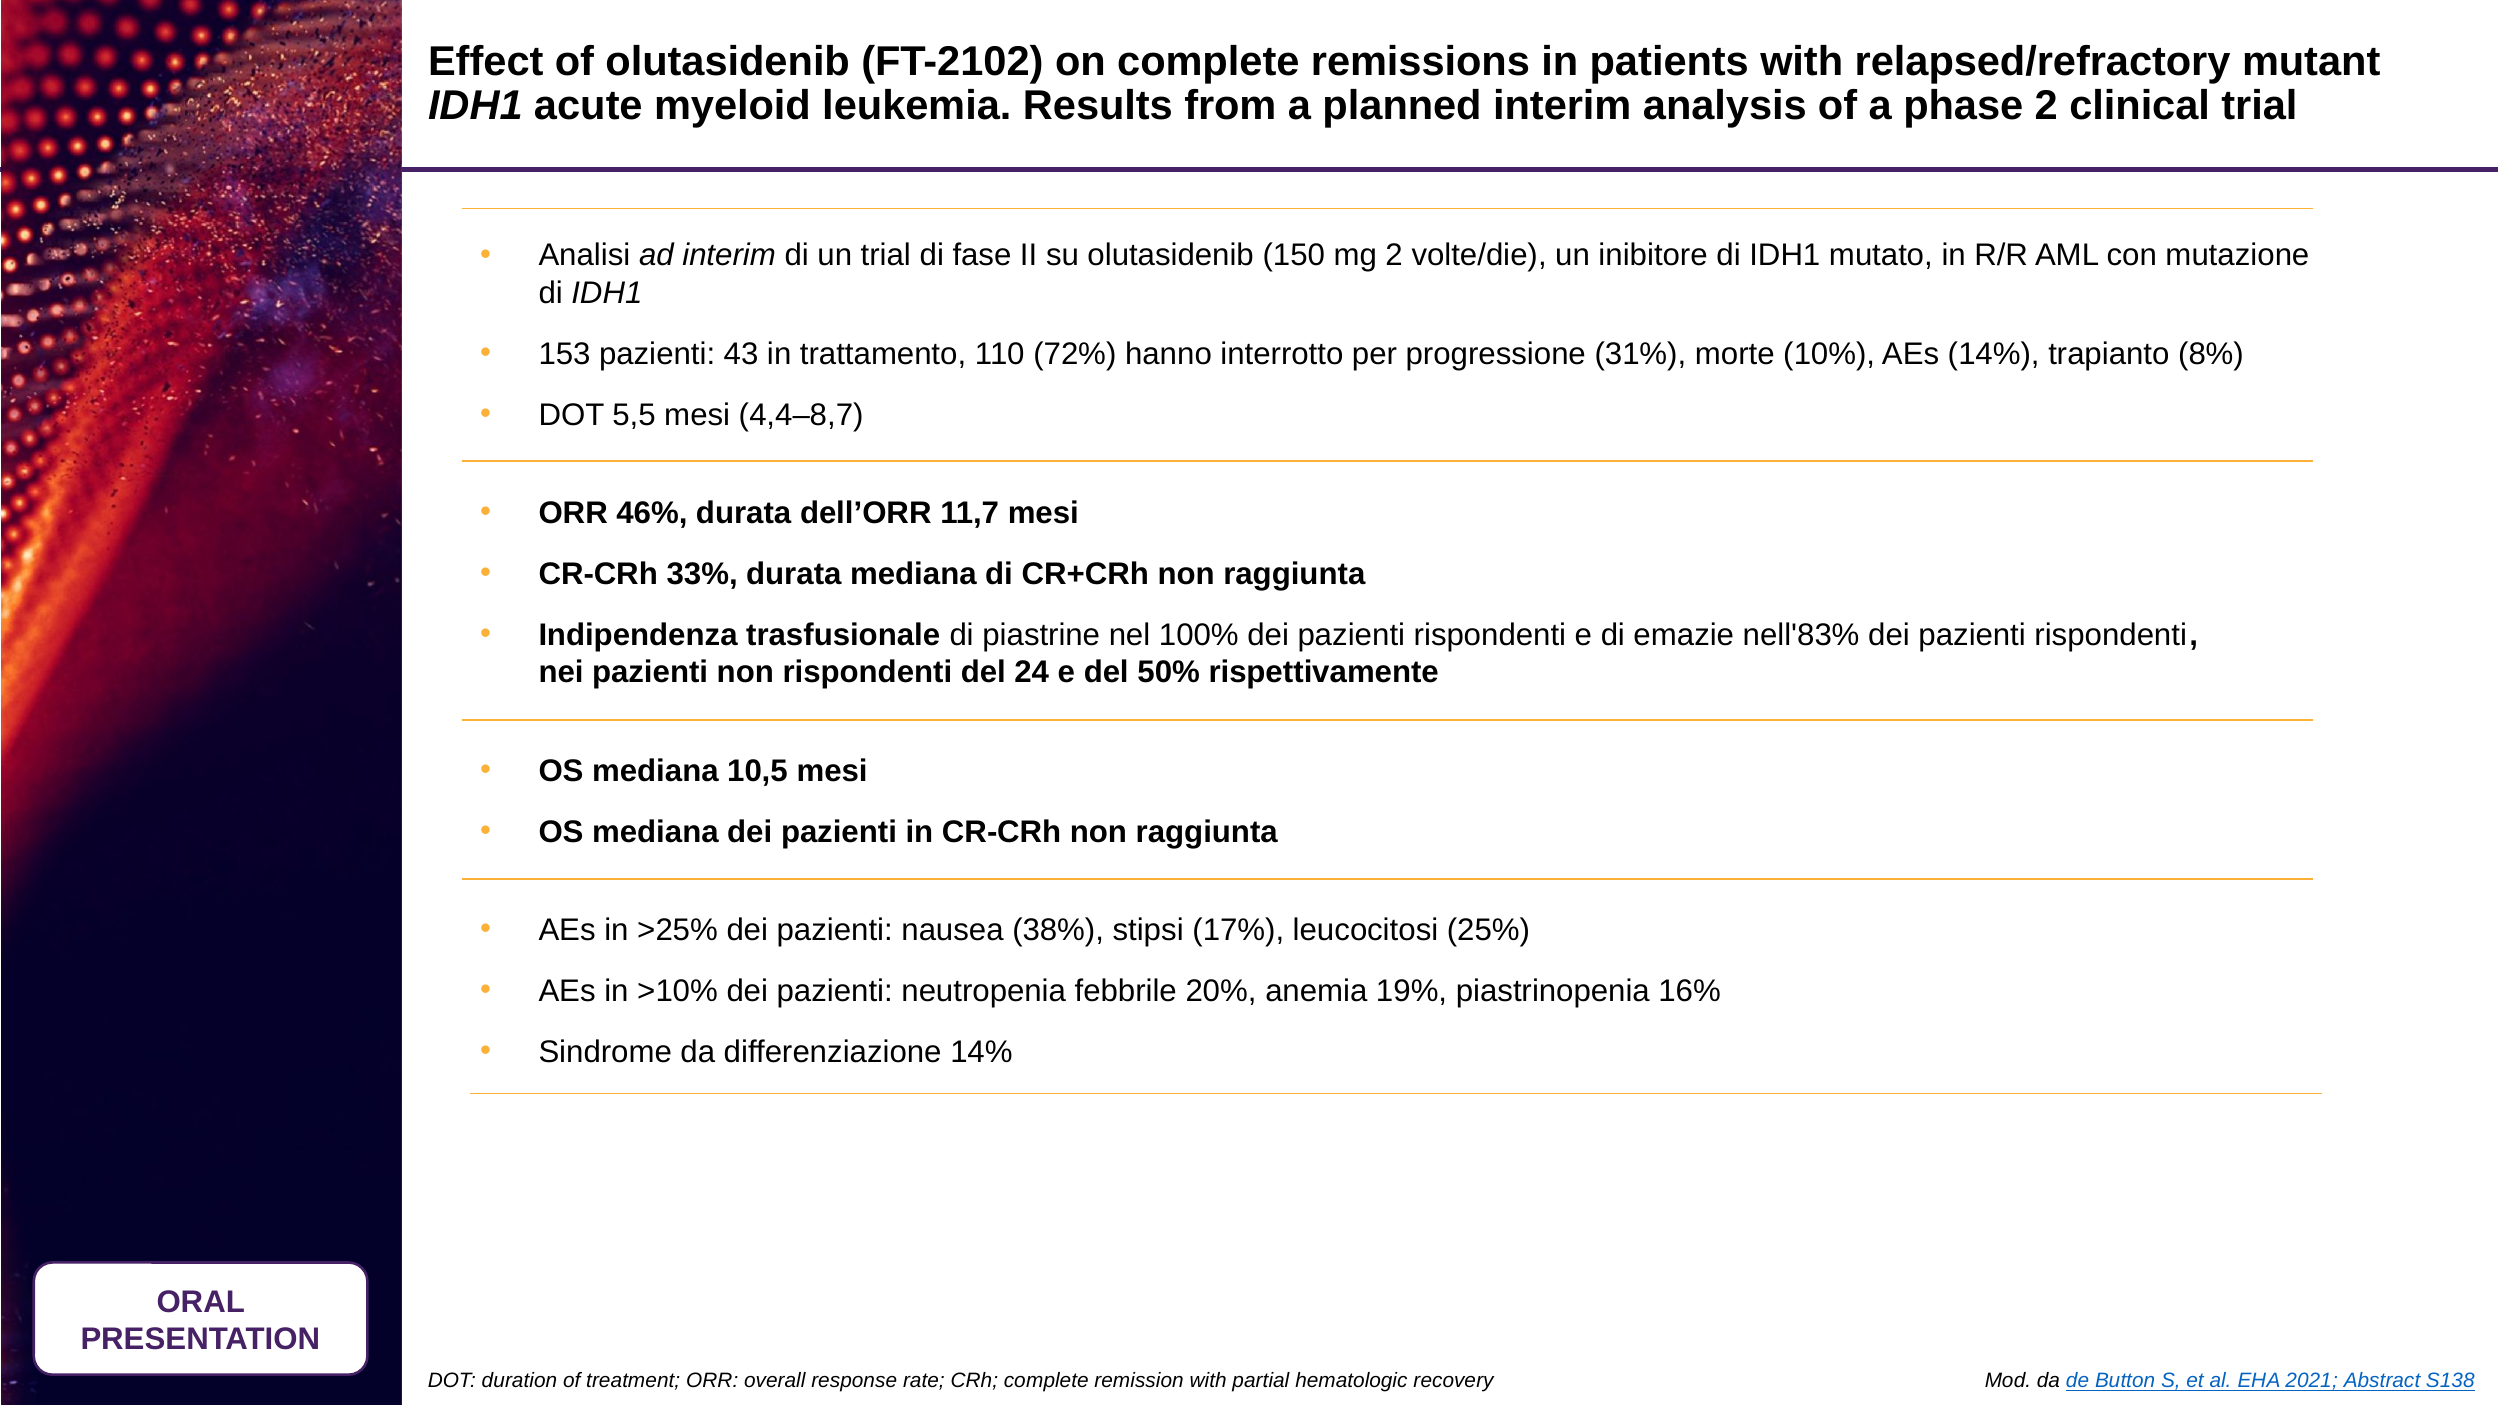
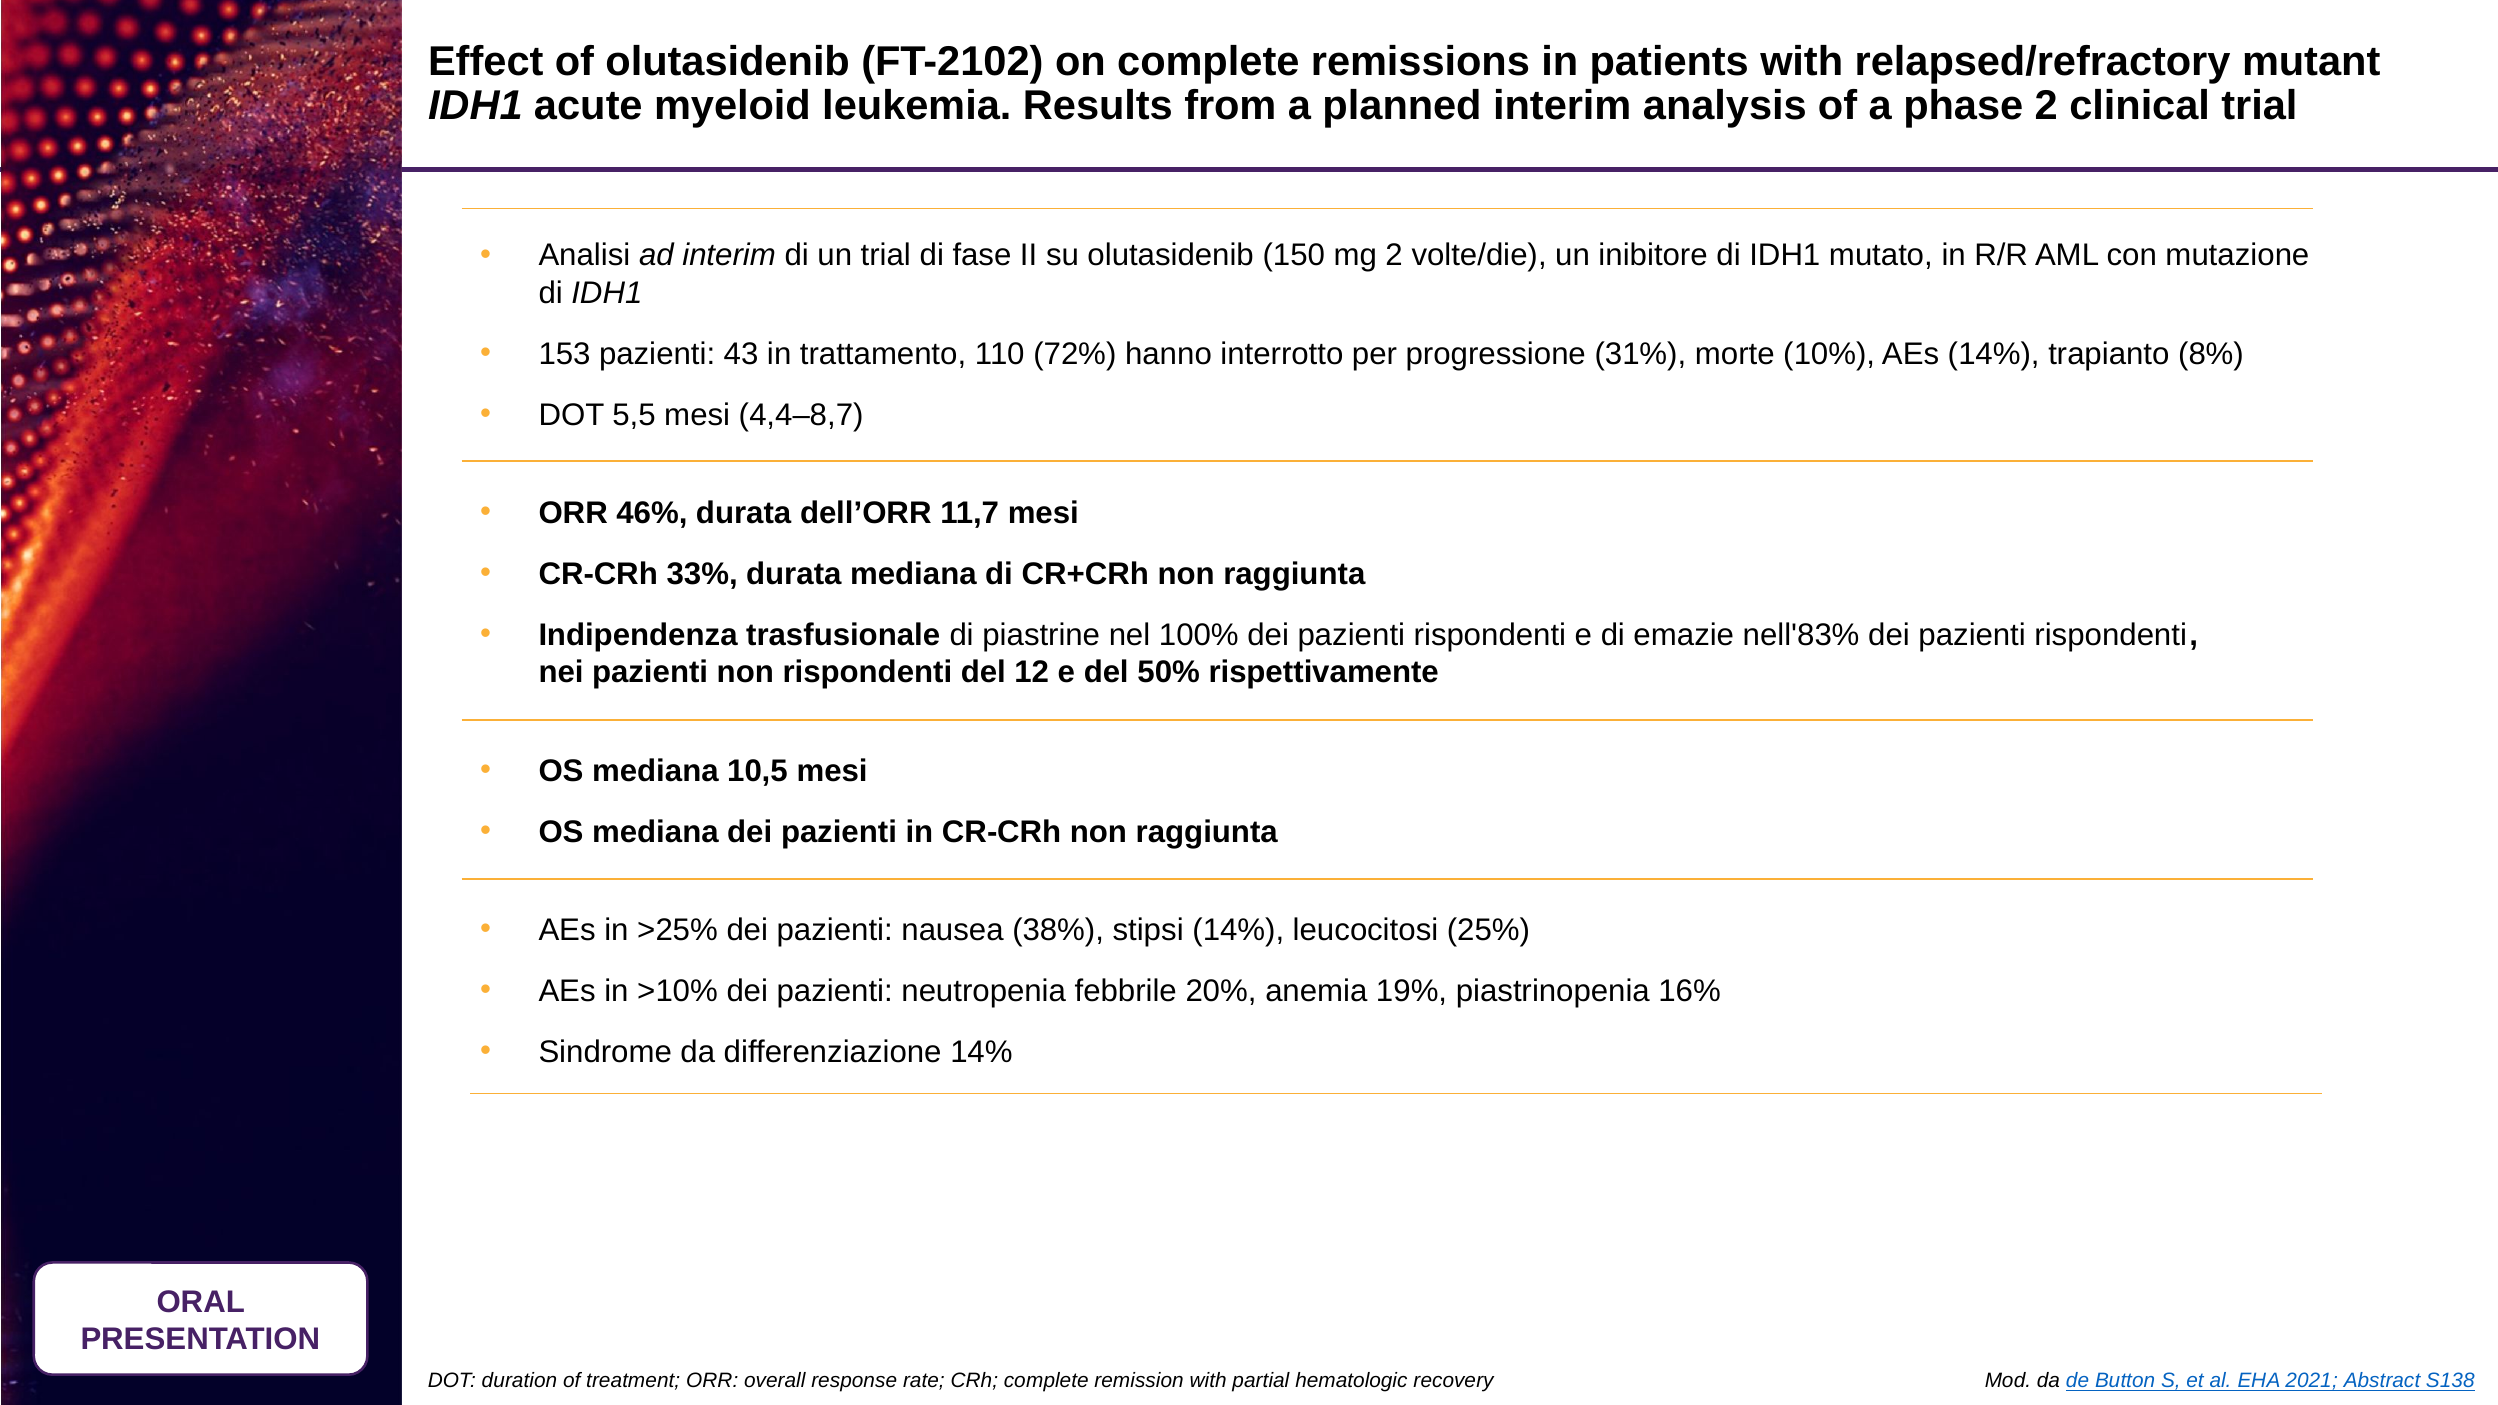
24: 24 -> 12 (1032, 672)
stipsi 17%: 17% -> 14% (1238, 930)
